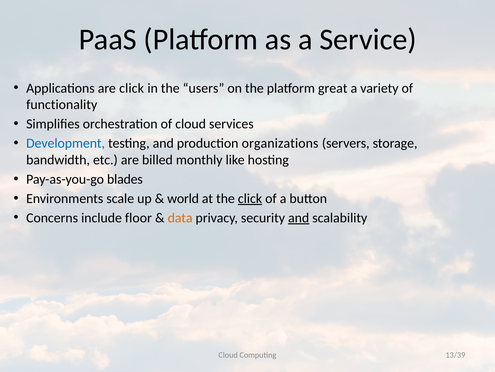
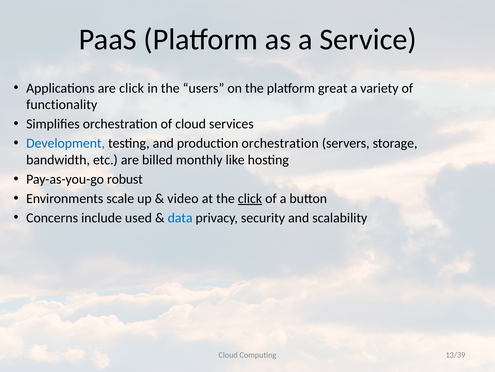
production organizations: organizations -> orchestration (280, 143)
blades: blades -> robust (125, 179)
world: world -> video (183, 198)
floor: floor -> used (138, 217)
data colour: orange -> blue (180, 217)
and underline: present -> none (299, 217)
